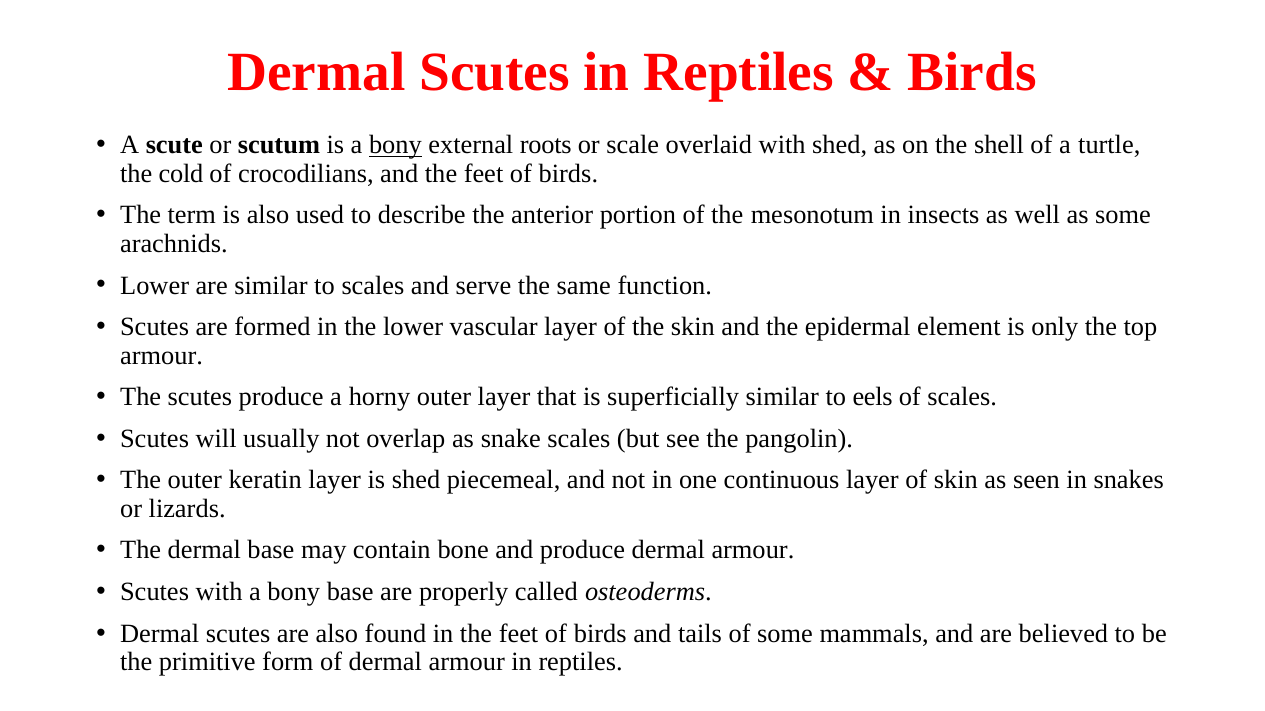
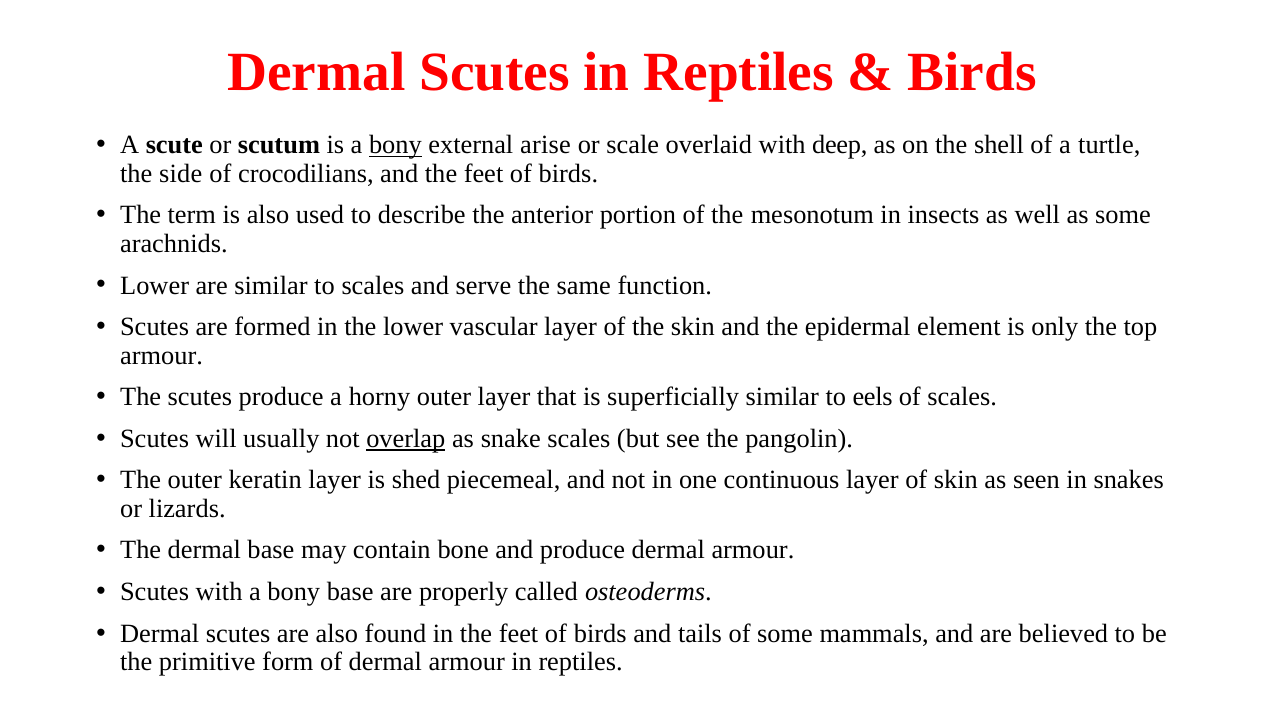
roots: roots -> arise (545, 145)
with shed: shed -> deep (840, 145)
cold: cold -> side (181, 174)
overlap underline: none -> present (406, 439)
